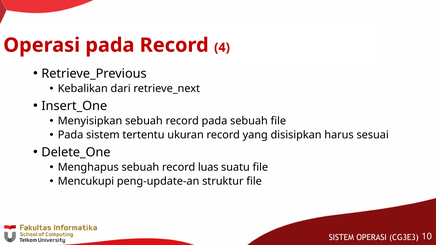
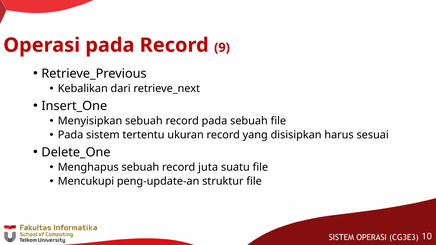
4: 4 -> 9 (222, 48)
luas: luas -> juta (208, 167)
